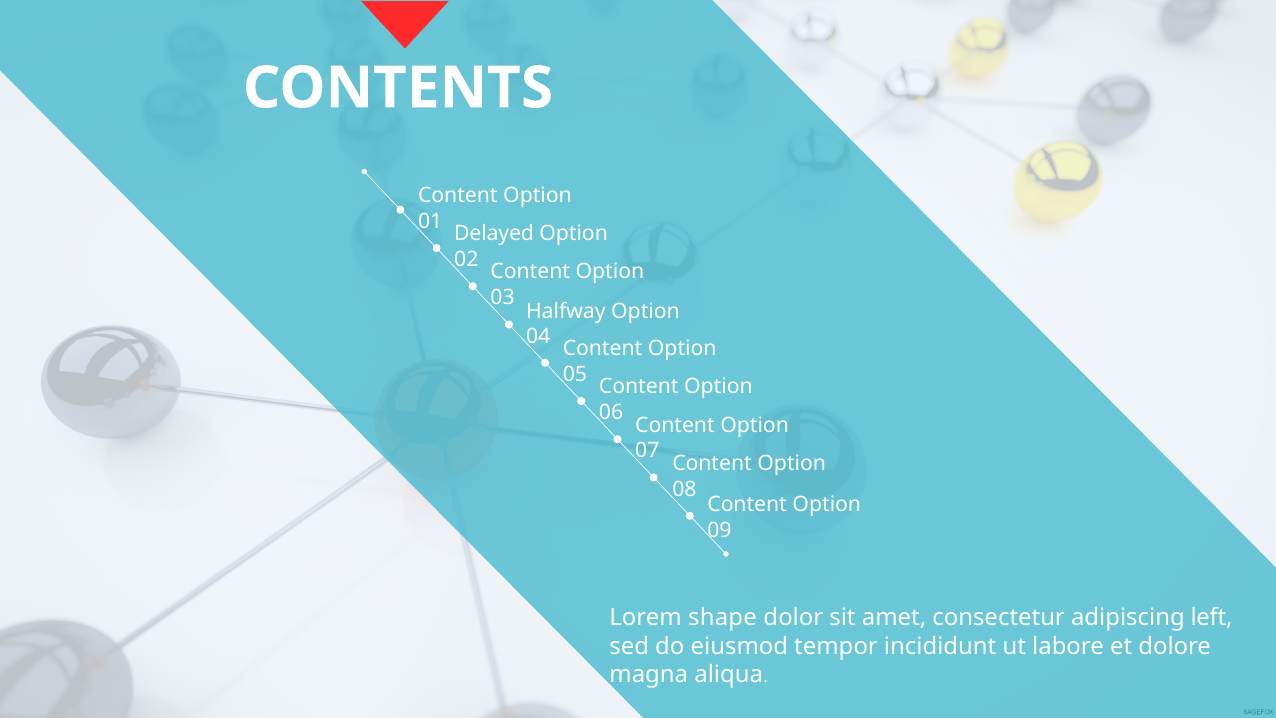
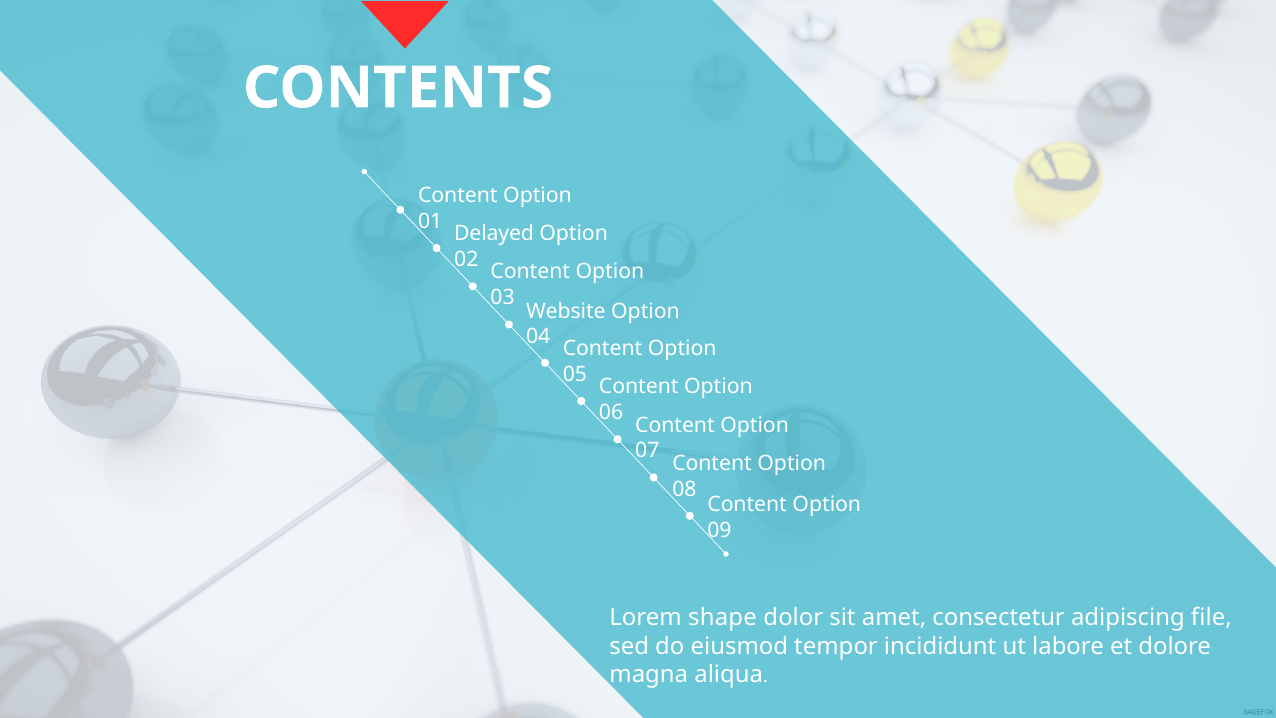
Halfway: Halfway -> Website (566, 311)
left: left -> file (1211, 617)
